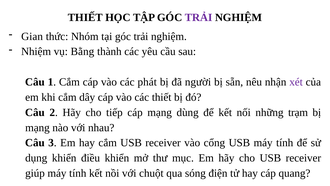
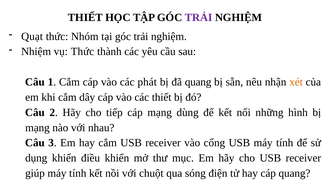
Gian: Gian -> Quạt (32, 36)
vụ Bằng: Bằng -> Thức (82, 51)
đã người: người -> quang (198, 82)
xét colour: purple -> orange (296, 82)
trạm: trạm -> hình (298, 112)
